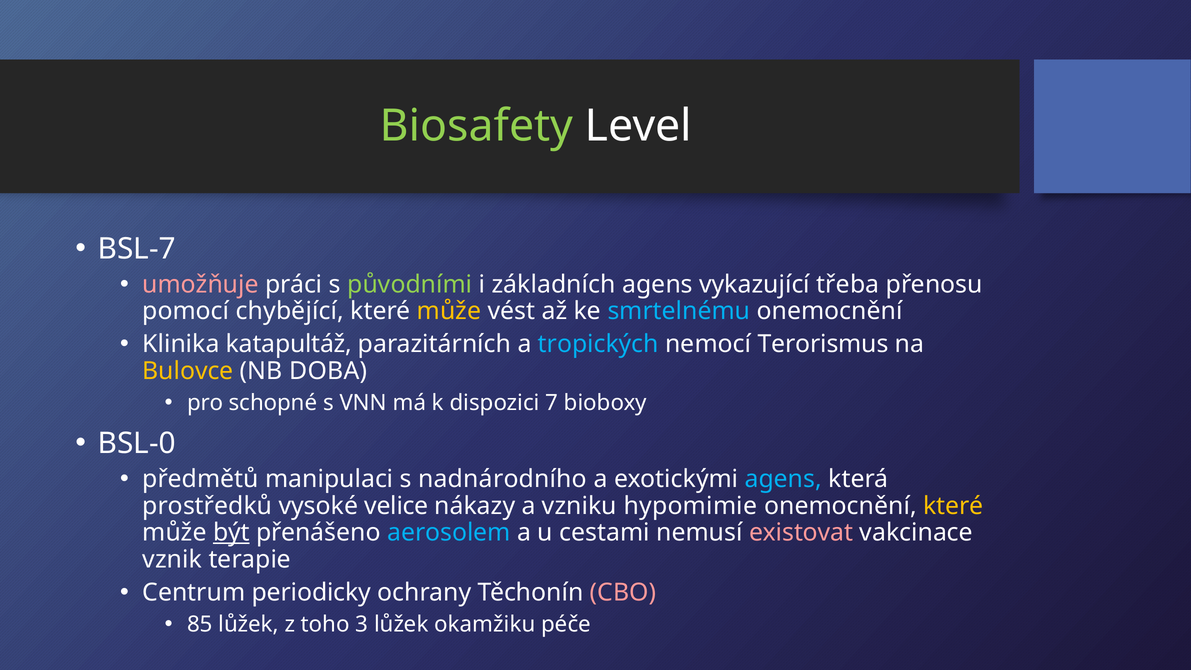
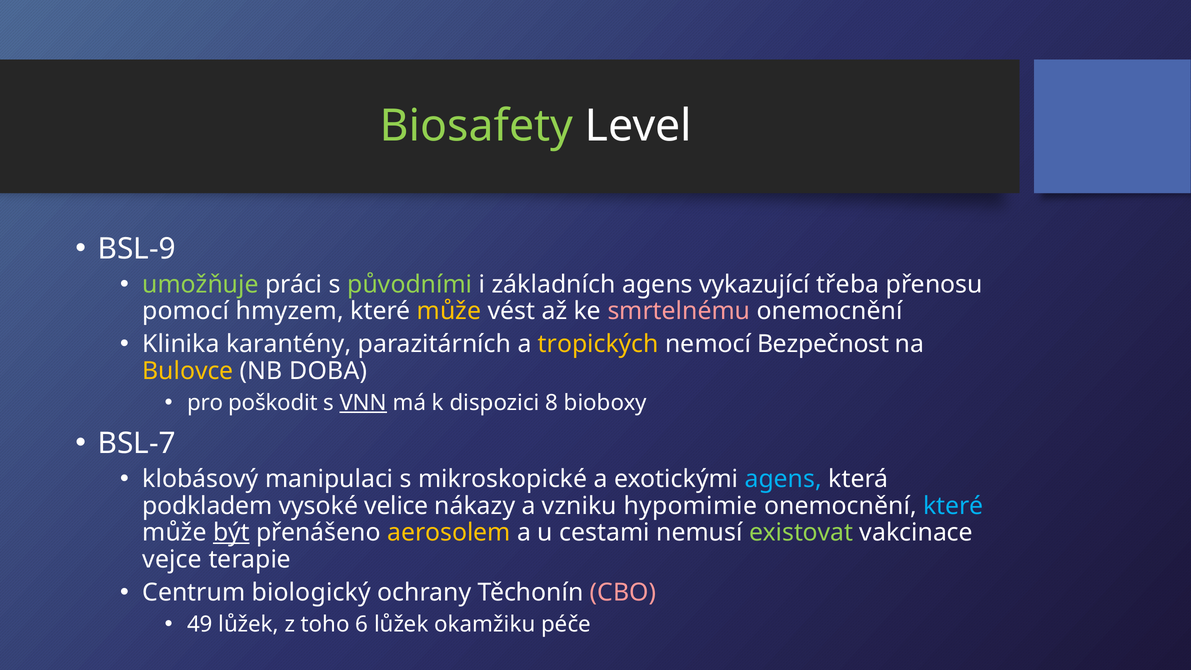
BSL-7: BSL-7 -> BSL-9 (137, 249)
umožňuje colour: pink -> light green (200, 284)
chybějící: chybějící -> hmyzem (290, 311)
smrtelnému colour: light blue -> pink (679, 311)
katapultáž: katapultáž -> karantény (289, 344)
tropických colour: light blue -> yellow (598, 344)
Terorismus: Terorismus -> Bezpečnost (823, 344)
schopné: schopné -> poškodit (273, 403)
VNN underline: none -> present (363, 403)
7: 7 -> 8 (552, 403)
BSL-0: BSL-0 -> BSL-7 (137, 443)
předmětů: předmětů -> klobásový (200, 479)
nadnárodního: nadnárodního -> mikroskopické (503, 479)
prostředků: prostředků -> podkladem (207, 506)
které colour: yellow -> light blue (953, 506)
aerosolem colour: light blue -> yellow (449, 533)
existovat colour: pink -> light green (801, 533)
vznik: vznik -> vejce (172, 559)
periodicky: periodicky -> biologický (311, 592)
85: 85 -> 49 (200, 624)
3: 3 -> 6 (362, 624)
